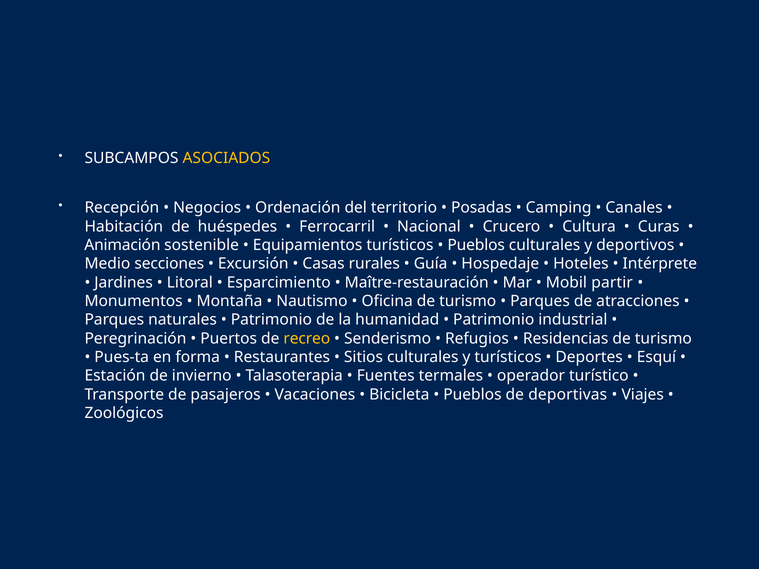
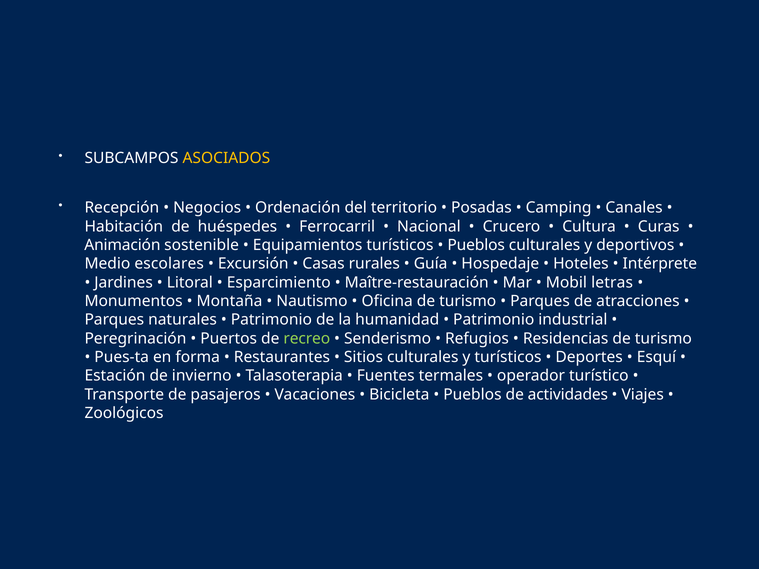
secciones: secciones -> escolares (169, 264)
partir: partir -> letras (612, 283)
recreo colour: yellow -> light green (307, 339)
deportivas: deportivas -> actividades (568, 395)
